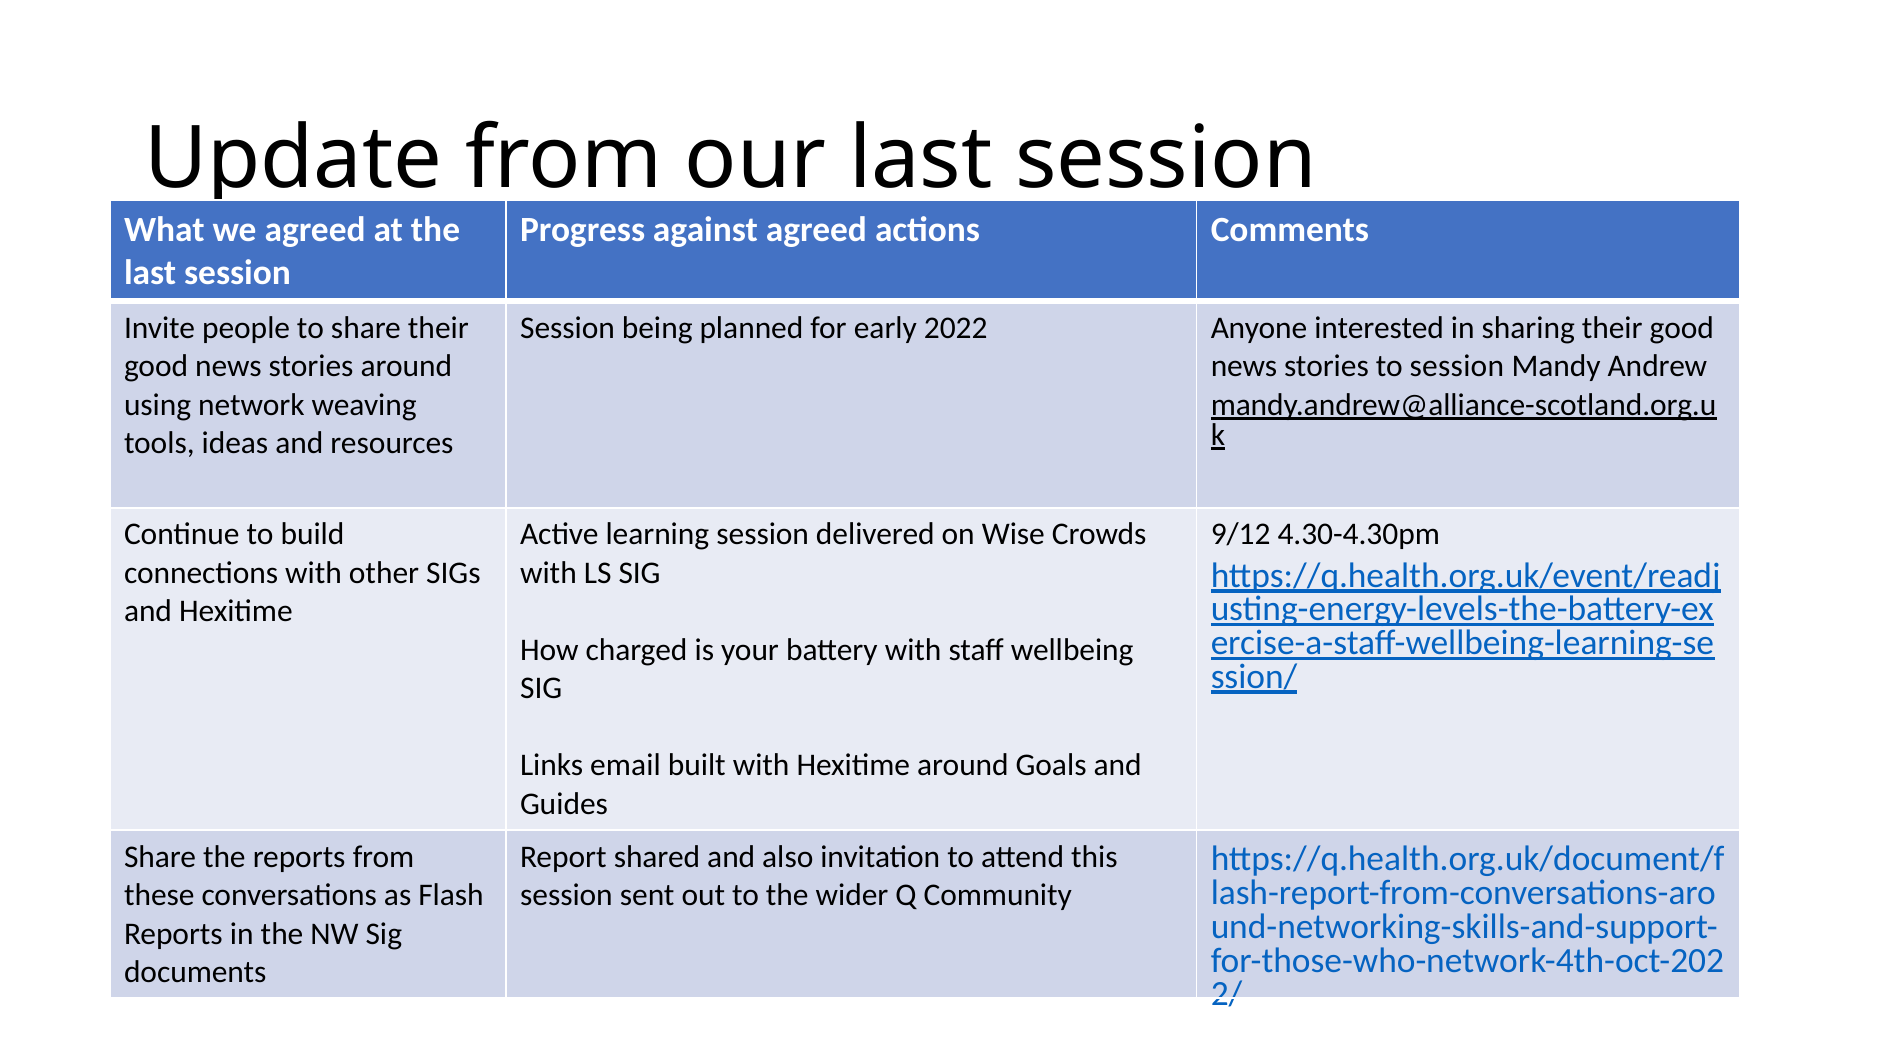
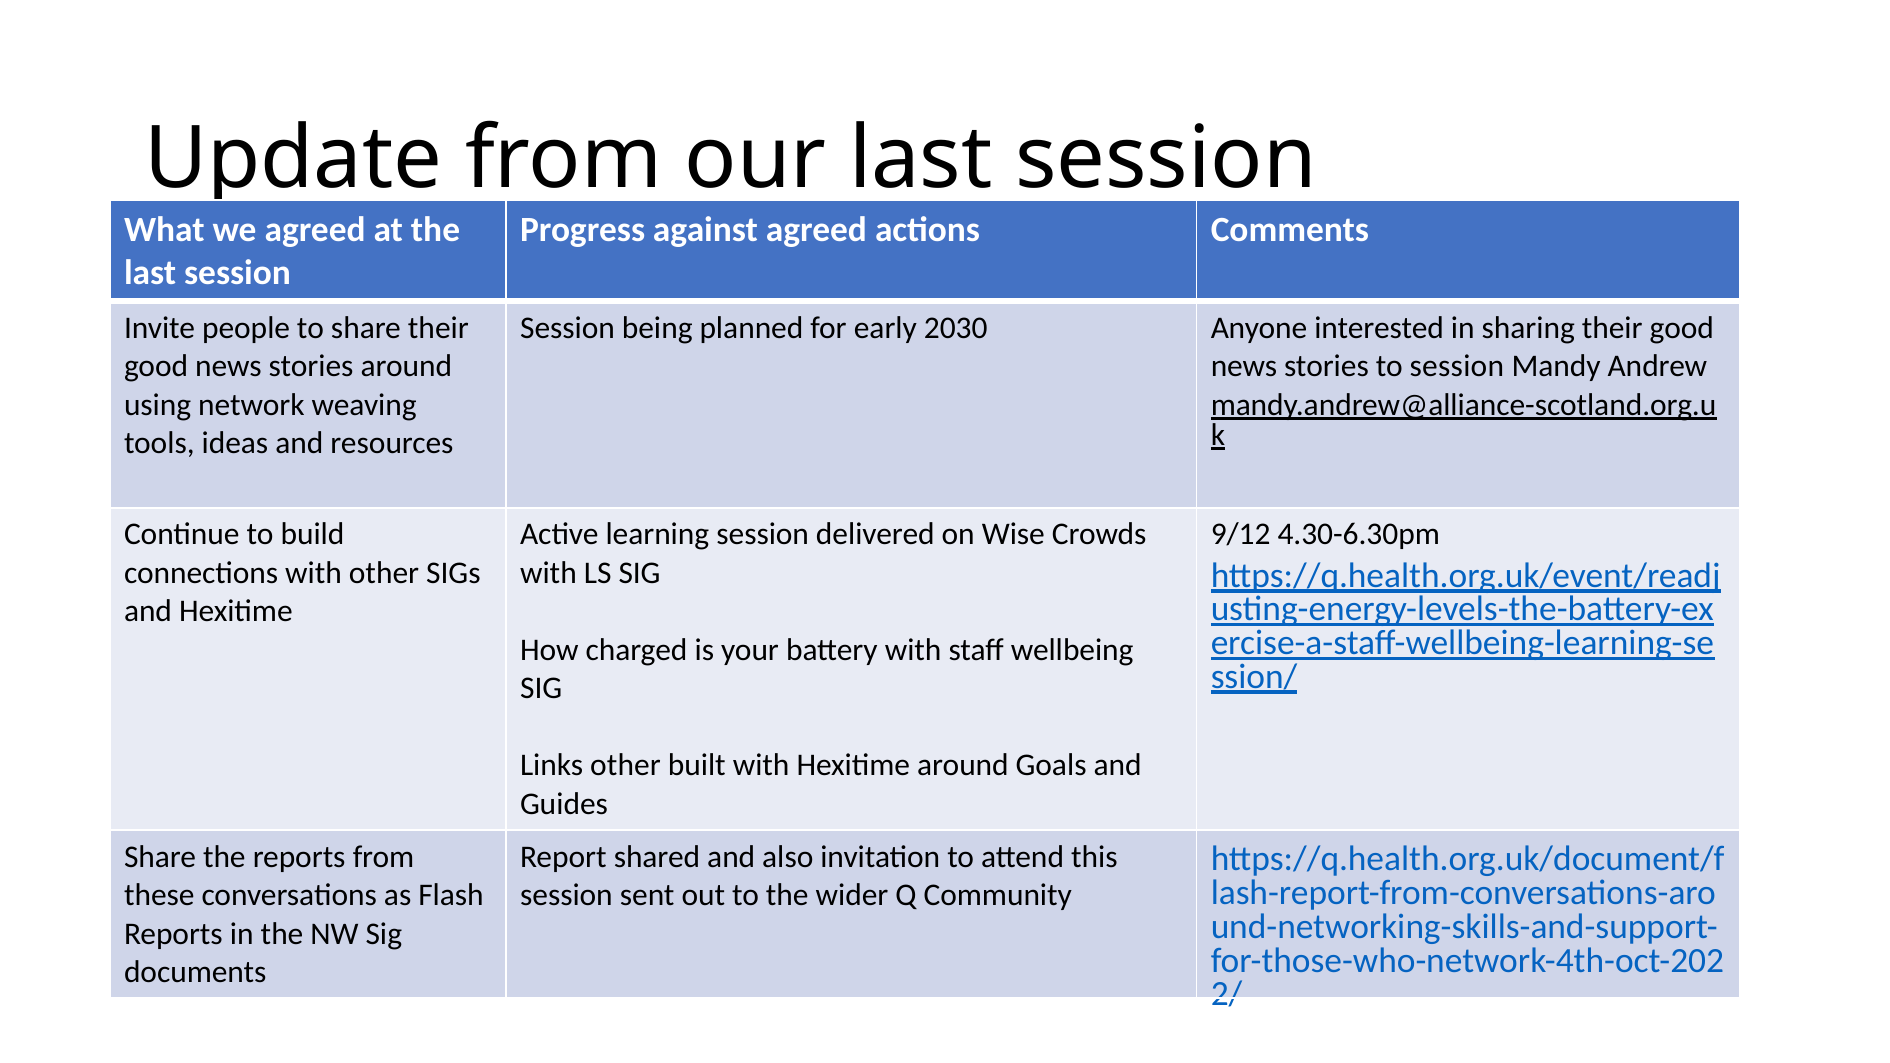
2022: 2022 -> 2030 (956, 328)
4.30-4.30pm: 4.30-4.30pm -> 4.30-6.30pm (1359, 535)
Links email: email -> other (626, 766)
